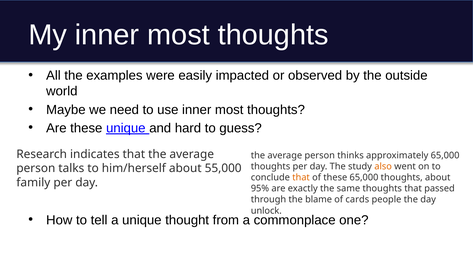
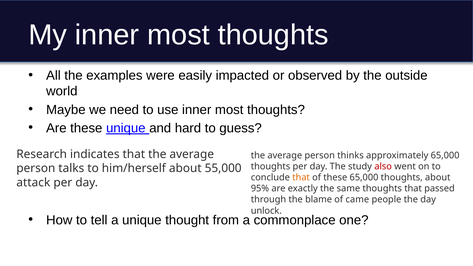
also colour: orange -> red (383, 167)
family: family -> attack (33, 183)
cards: cards -> came (357, 200)
